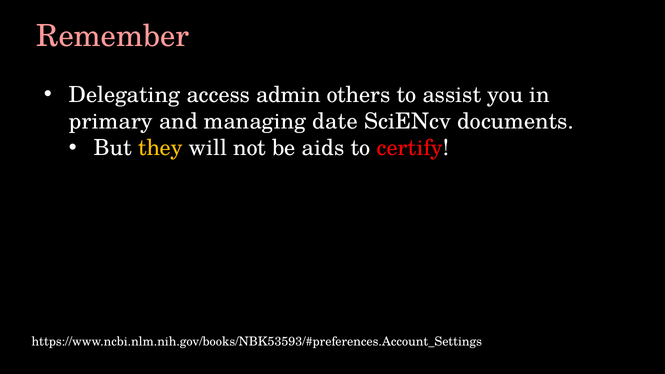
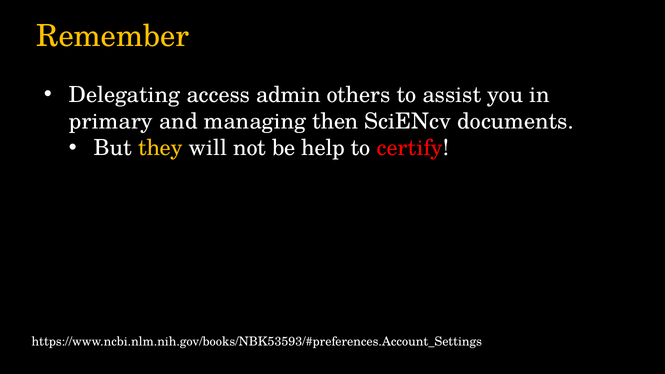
Remember colour: pink -> yellow (113, 36)
date: date -> then (335, 121)
aids: aids -> help (323, 148)
